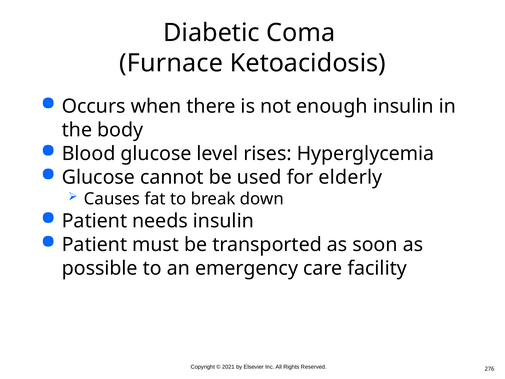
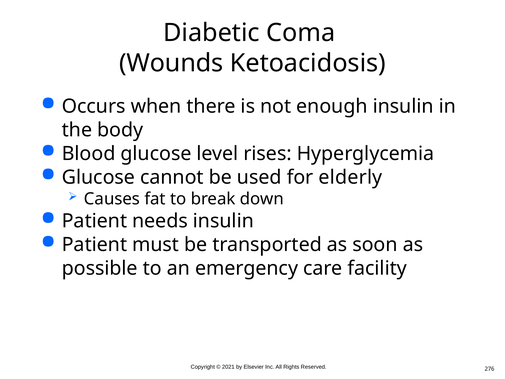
Furnace: Furnace -> Wounds (171, 63)
